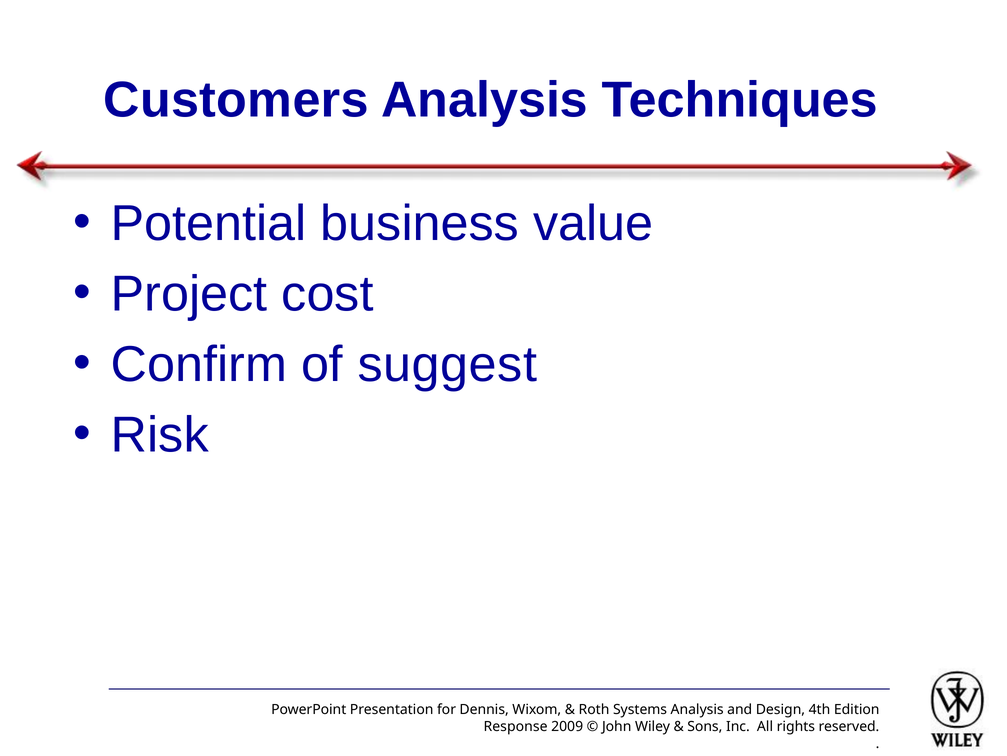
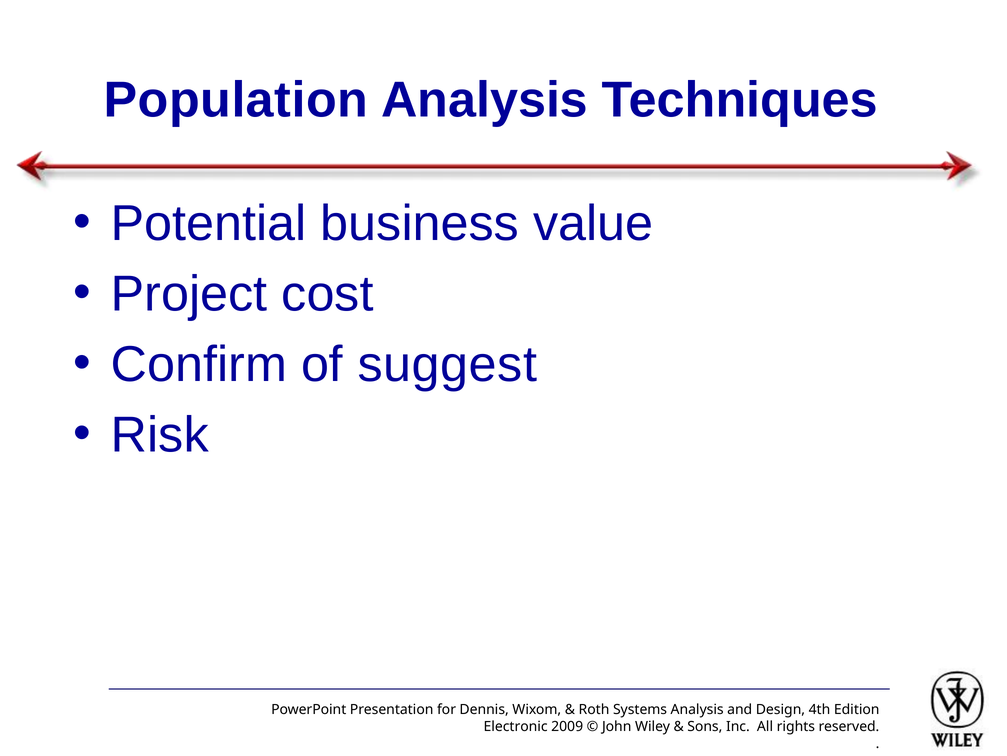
Customers: Customers -> Population (236, 100)
Response: Response -> Electronic (516, 726)
